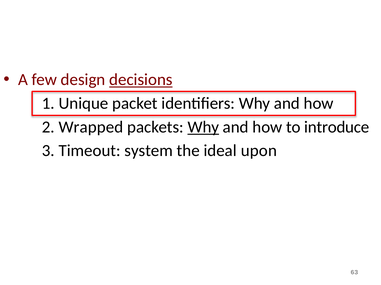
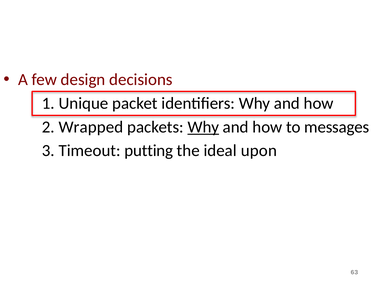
decisions underline: present -> none (141, 80)
introduce: introduce -> messages (337, 127)
system: system -> putting (149, 151)
